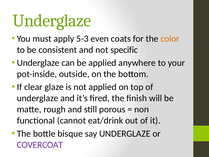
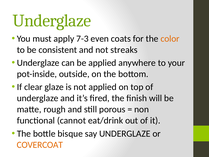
5-3: 5-3 -> 7-3 (82, 39)
specific: specific -> streaks (124, 50)
COVERCOAT colour: purple -> orange (40, 145)
